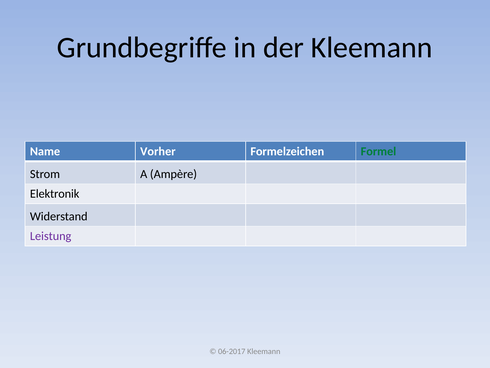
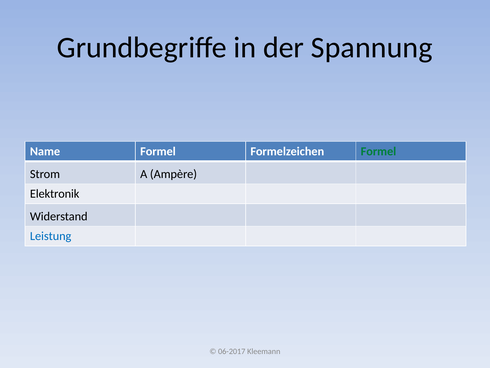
der Kleemann: Kleemann -> Spannung (372, 47)
Name Vorher: Vorher -> Formel (158, 151)
Leistung colour: purple -> blue (51, 236)
